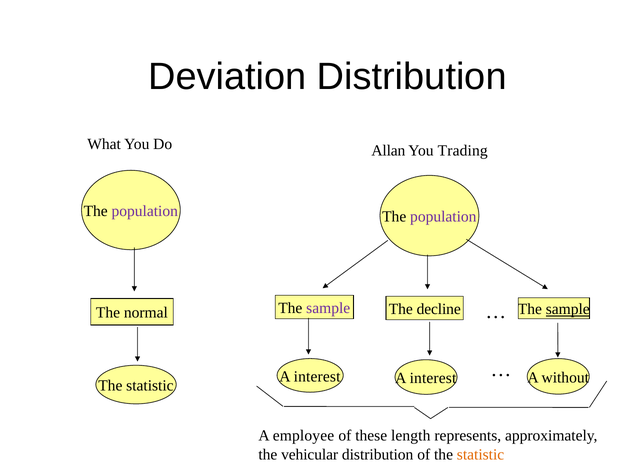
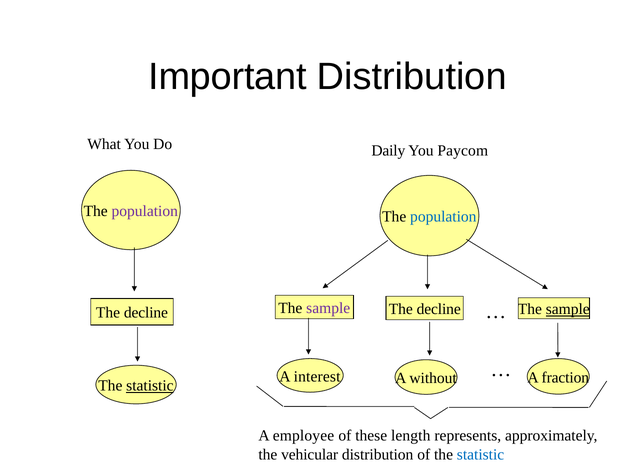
Deviation: Deviation -> Important (227, 77)
Allan: Allan -> Daily (388, 150)
Trading: Trading -> Paycom (463, 150)
population colour: purple -> blue (443, 217)
normal: normal -> decline (146, 313)
interest: interest -> without (433, 378)
without: without -> fraction (565, 377)
statistic underline: none -> present (150, 385)
statistic colour: orange -> blue (481, 454)
